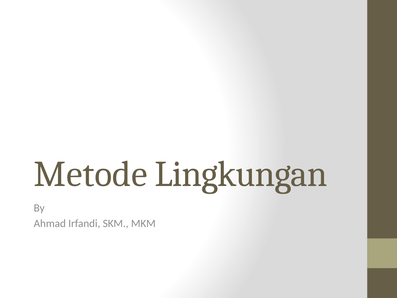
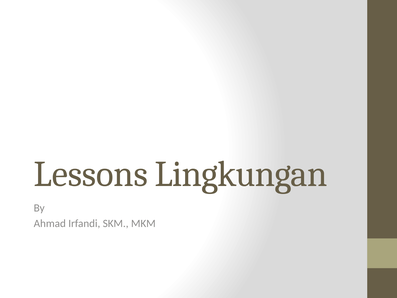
Metode: Metode -> Lessons (91, 174)
